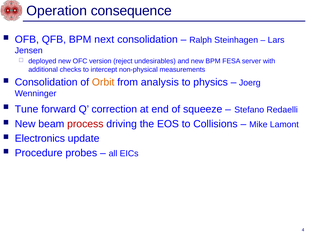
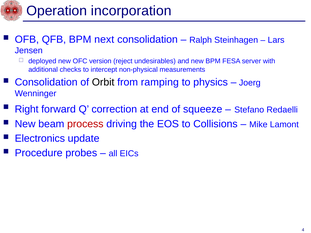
consequence: consequence -> incorporation (131, 11)
Orbit colour: orange -> black (103, 82)
analysis: analysis -> ramping (160, 82)
Tune: Tune -> Right (27, 109)
